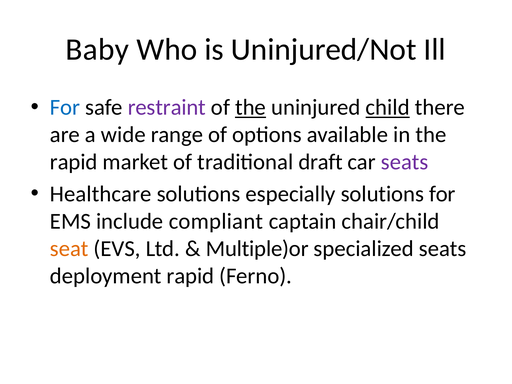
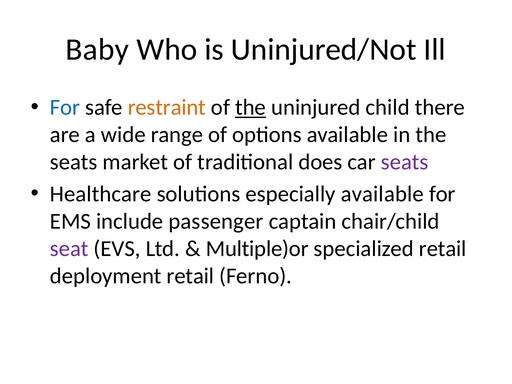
restraint colour: purple -> orange (167, 107)
child underline: present -> none (388, 107)
rapid: rapid -> seats (74, 162)
draft: draft -> does (320, 162)
especially solutions: solutions -> available (382, 194)
compliant: compliant -> passenger (216, 221)
seat colour: orange -> purple (69, 249)
specialized seats: seats -> retail (443, 249)
deployment rapid: rapid -> retail (190, 276)
